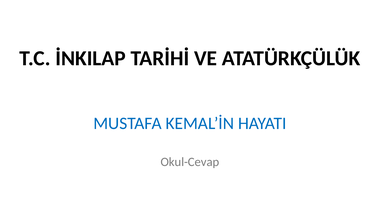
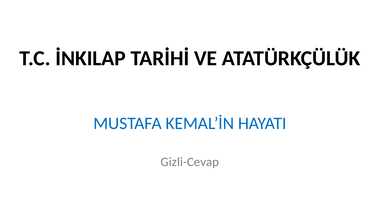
Okul-Cevap: Okul-Cevap -> Gizli-Cevap (190, 162)
